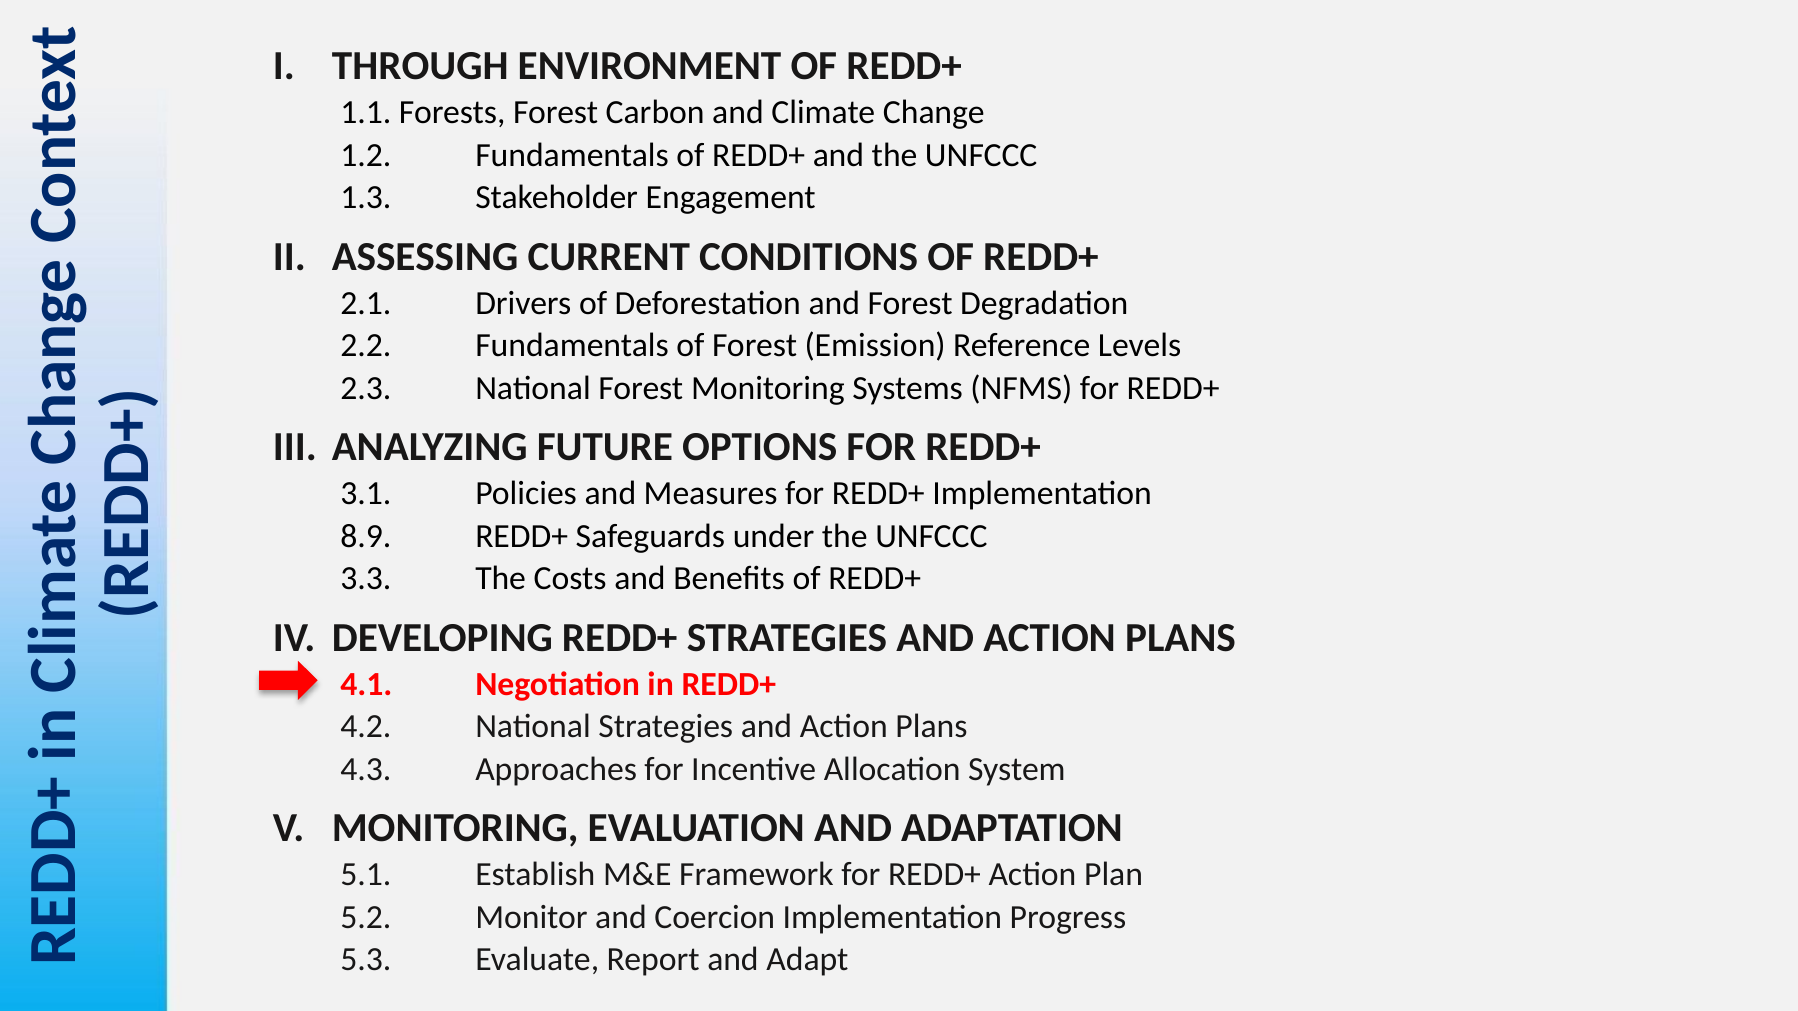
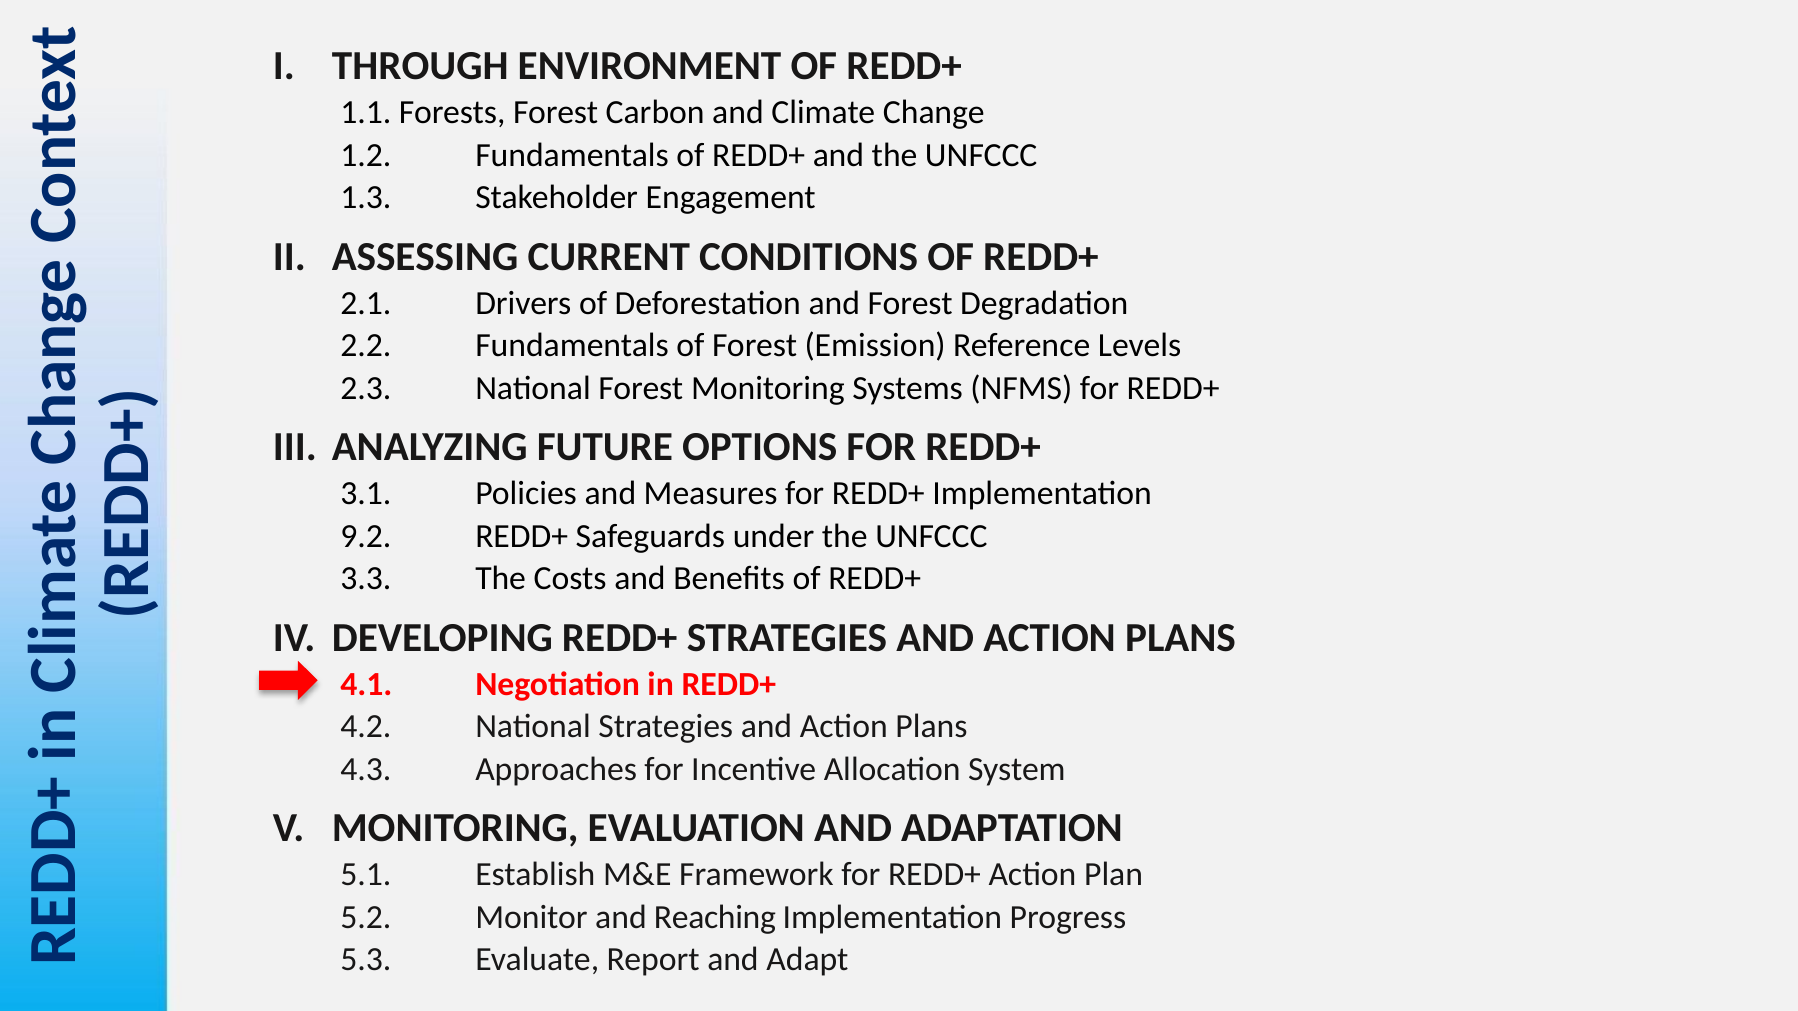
8.9: 8.9 -> 9.2 (366, 536)
Coercion: Coercion -> Reaching (715, 917)
